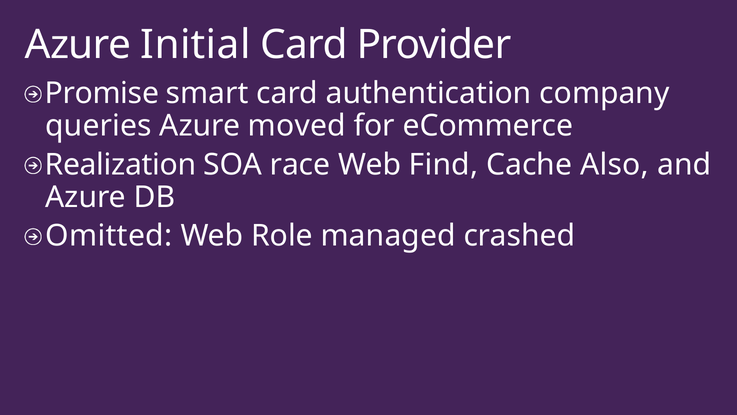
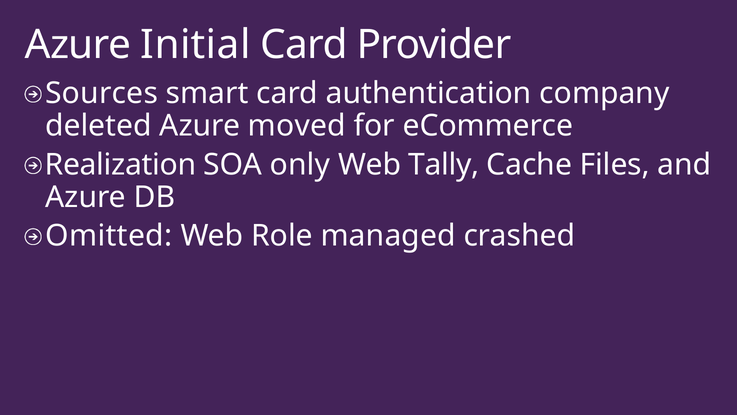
Promise: Promise -> Sources (102, 93)
queries: queries -> deleted (98, 126)
race: race -> only (300, 164)
Find: Find -> Tally (444, 164)
Also: Also -> Files (615, 164)
